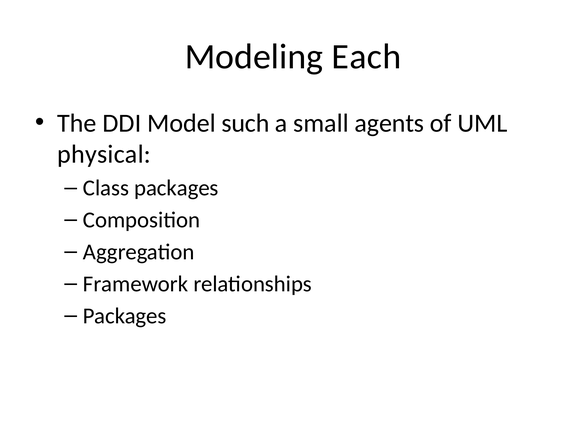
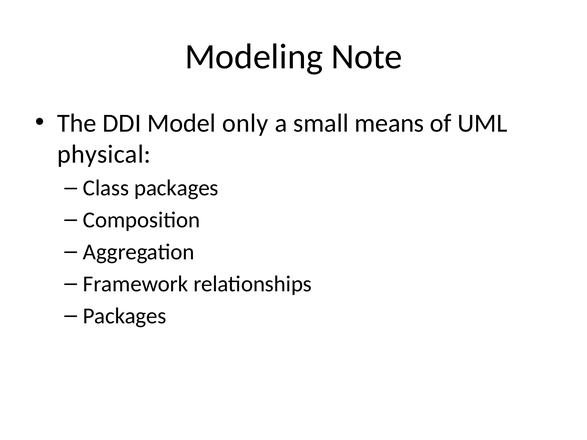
Each: Each -> Note (367, 57)
such: such -> only (245, 123)
agents: agents -> means (389, 123)
